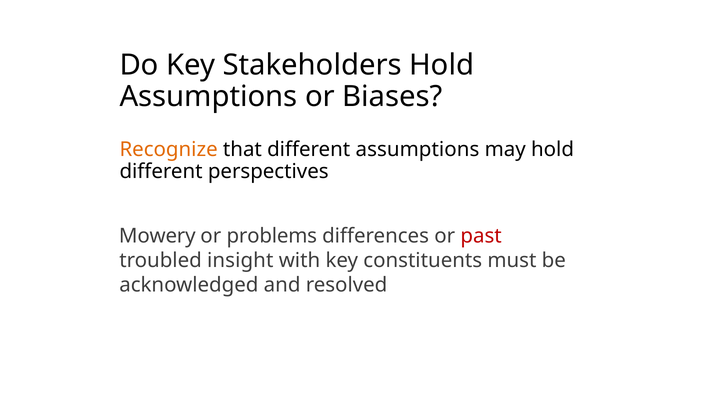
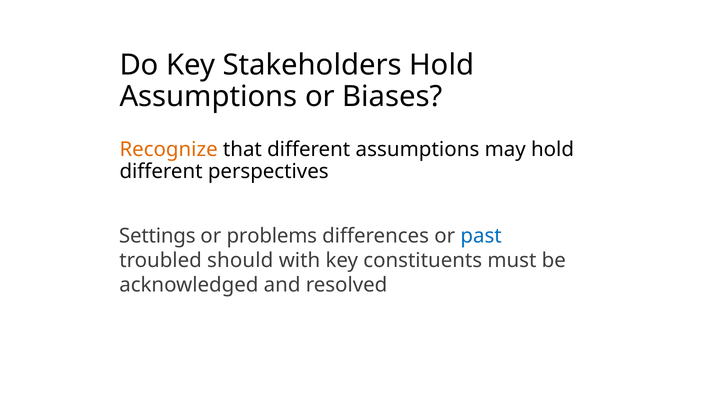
Mowery: Mowery -> Settings (157, 236)
past colour: red -> blue (481, 236)
insight: insight -> should (240, 261)
